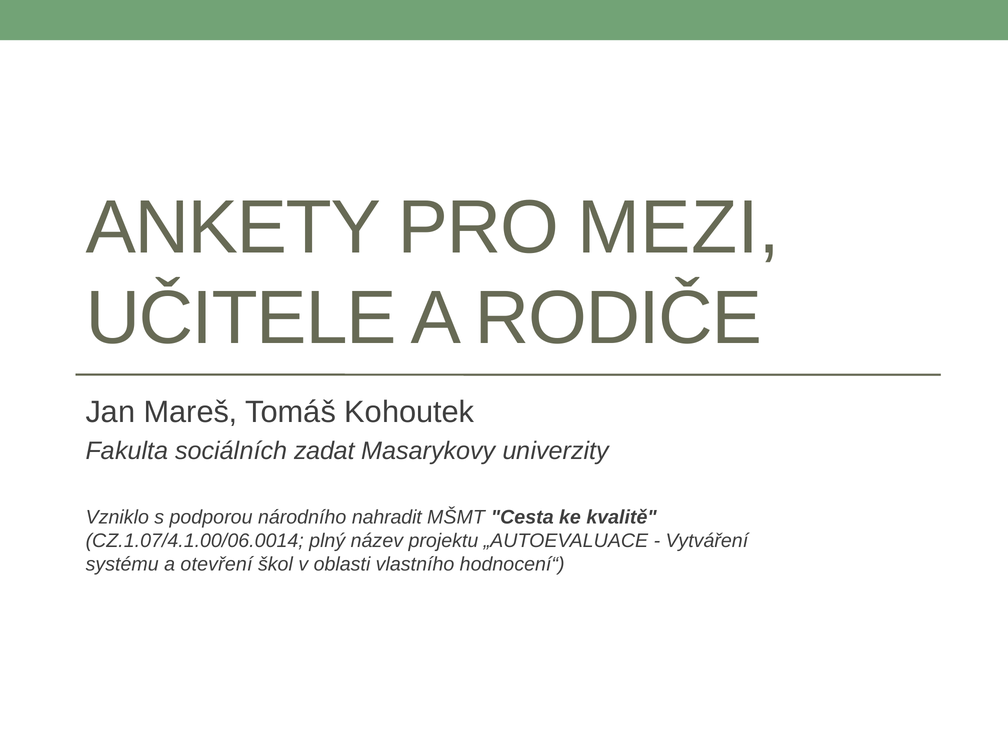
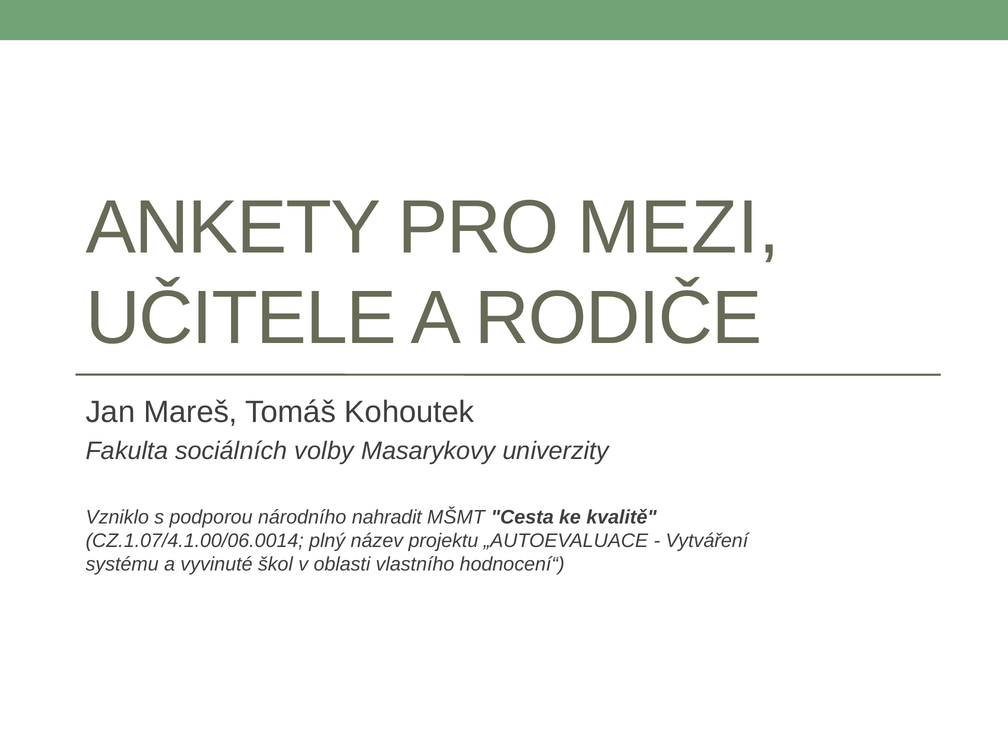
zadat: zadat -> volby (324, 451)
otevření: otevření -> vyvinuté (217, 564)
